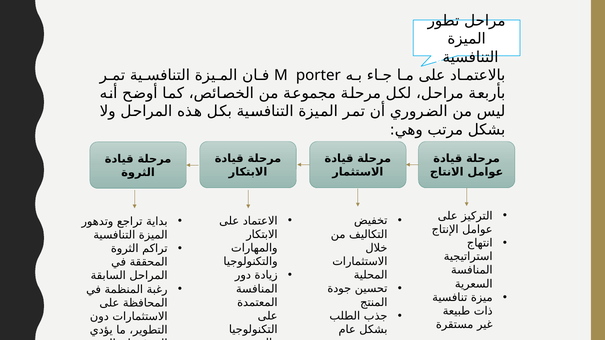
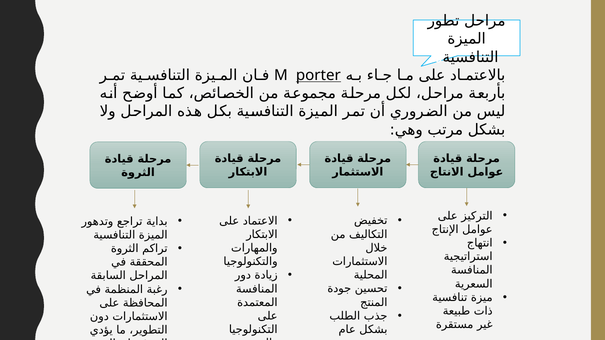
porter underline: none -> present (318, 75)
